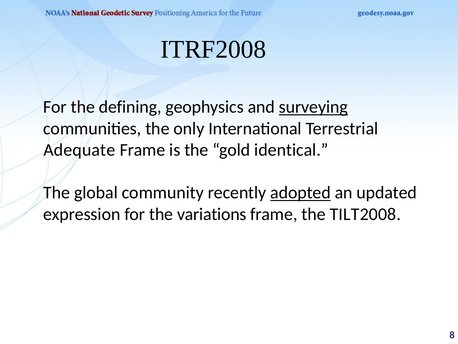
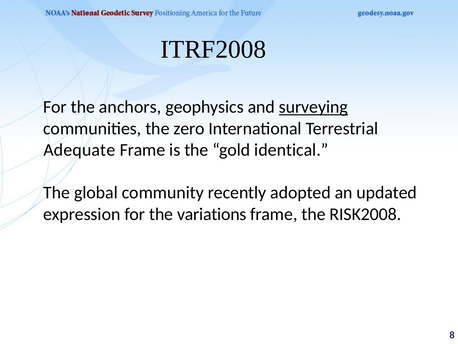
defining: defining -> anchors (130, 107)
only: only -> zero (189, 128)
adopted underline: present -> none (301, 192)
TILT2008: TILT2008 -> RISK2008 (365, 214)
